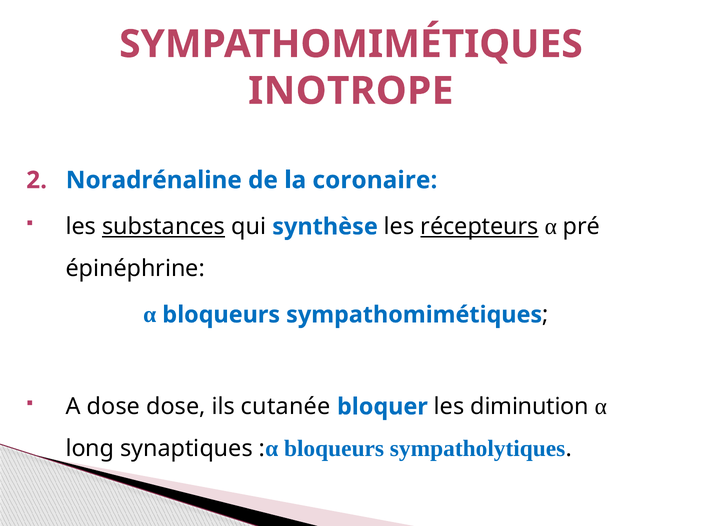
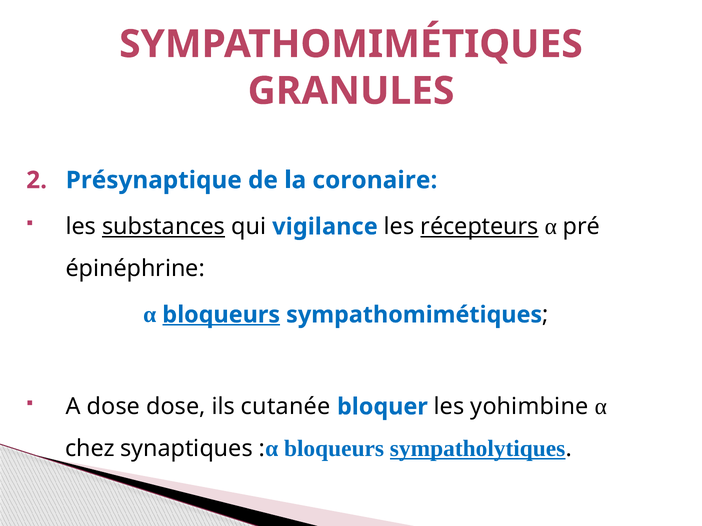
INOTROPE: INOTROPE -> GRANULES (351, 91)
Noradrénaline: Noradrénaline -> Présynaptique (154, 180)
synthèse: synthèse -> vigilance (325, 227)
bloqueurs underline: none -> present (221, 315)
diminution: diminution -> yohimbine (529, 407)
long: long -> chez (90, 449)
sympatholytiques underline: none -> present (478, 449)
